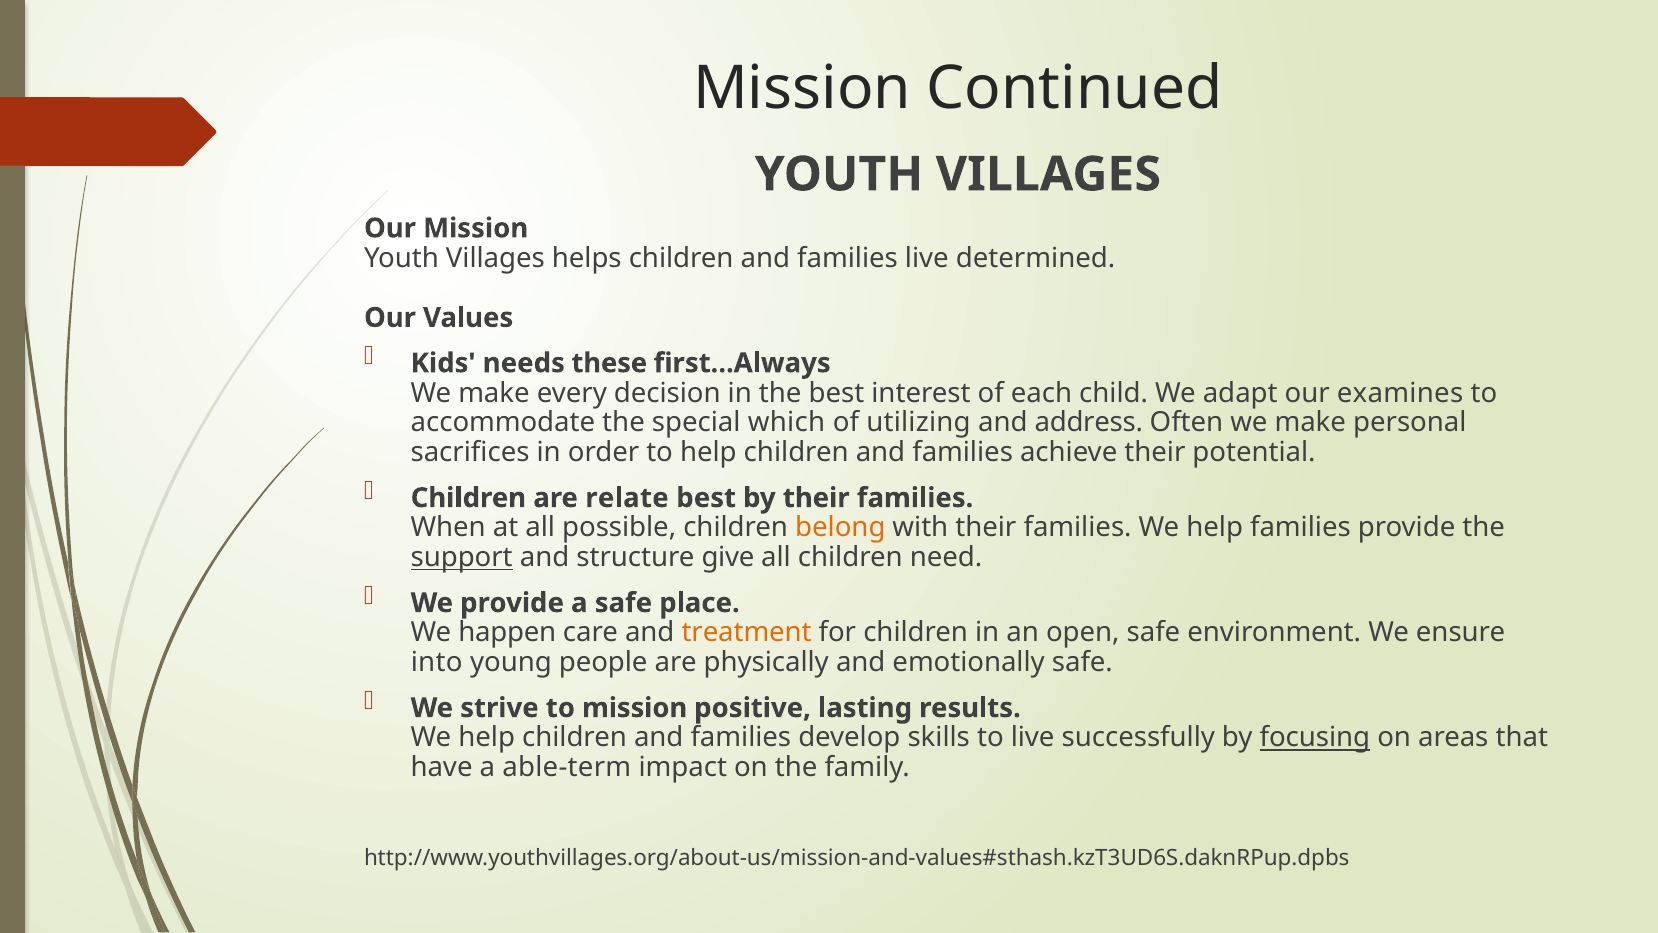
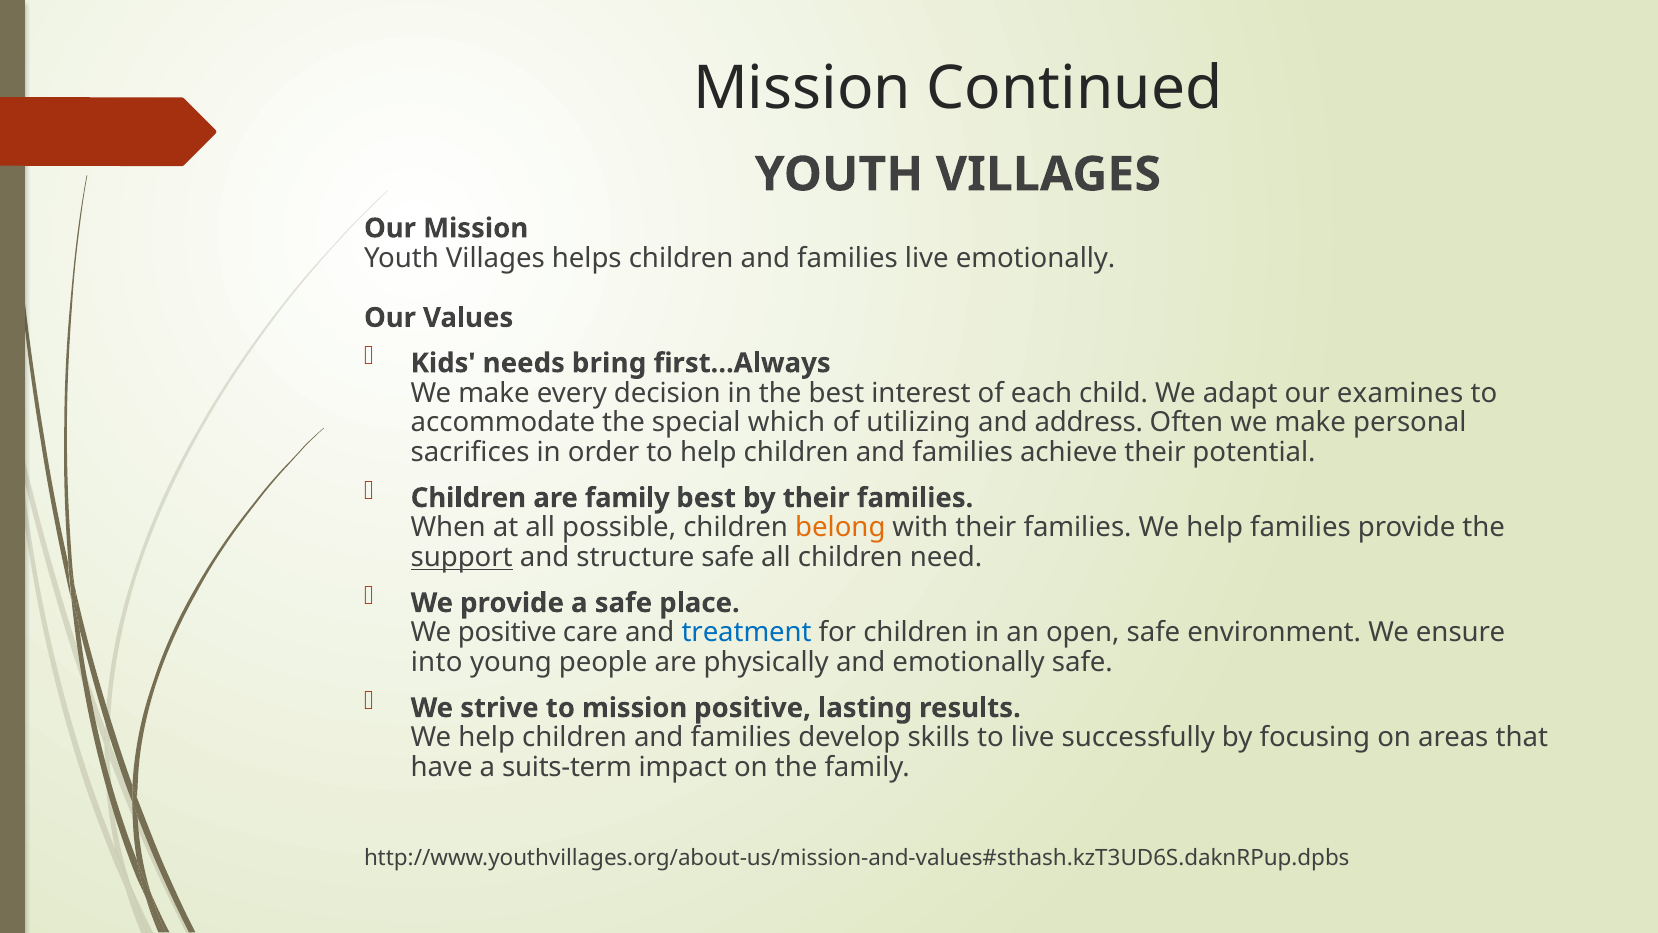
live determined: determined -> emotionally (1036, 258)
these: these -> bring (609, 363)
are relate: relate -> family (627, 498)
structure give: give -> safe (728, 557)
We happen: happen -> positive (507, 633)
treatment colour: orange -> blue (747, 633)
focusing underline: present -> none (1315, 738)
able-term: able-term -> suits-term (567, 767)
